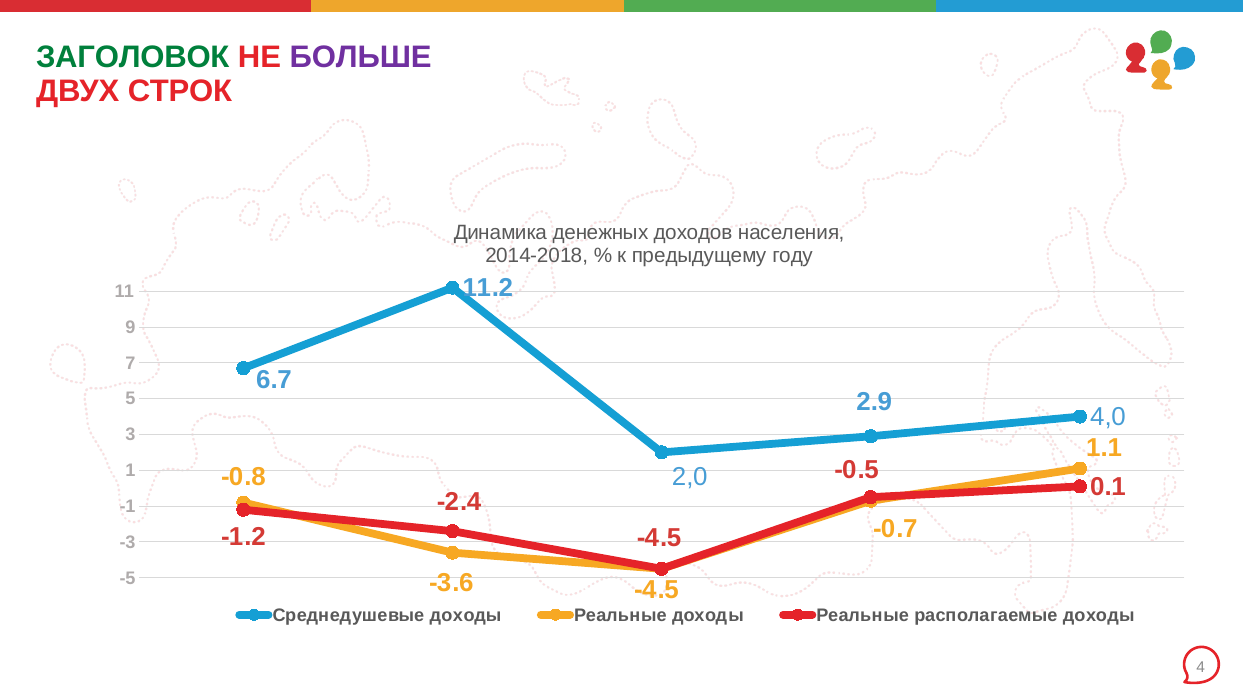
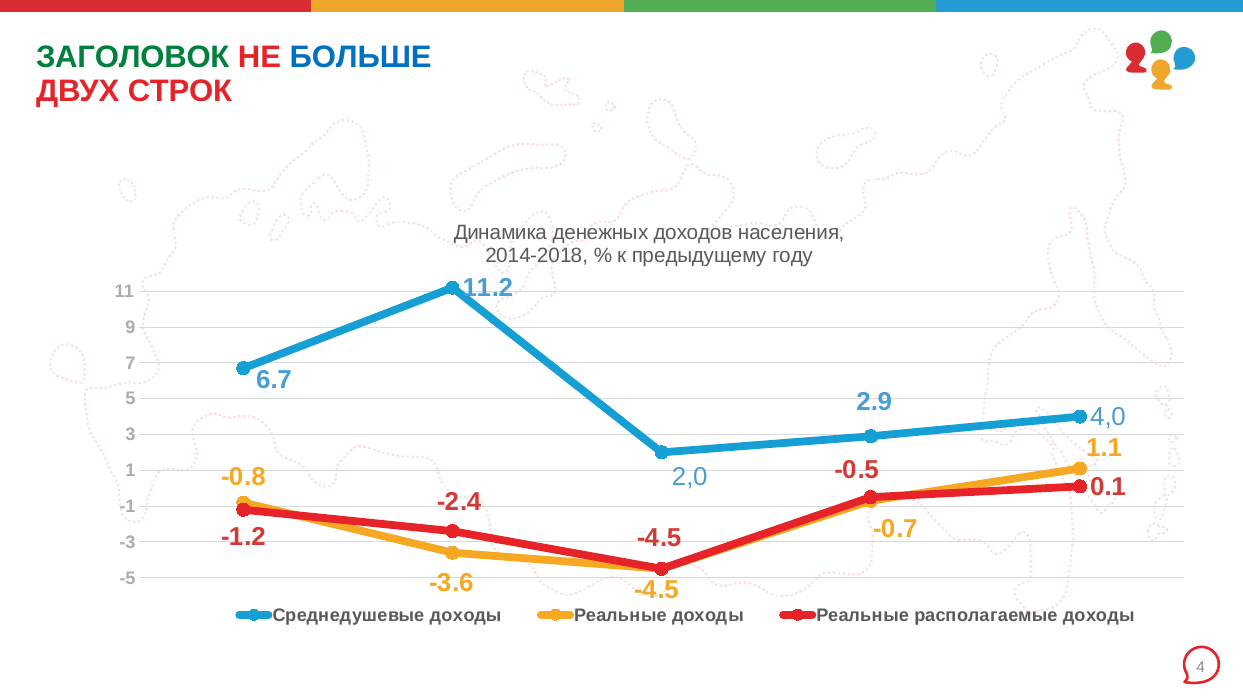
БОЛЬШЕ colour: purple -> blue (361, 57)
